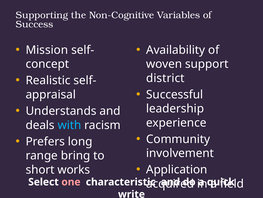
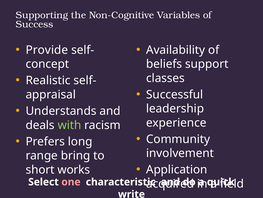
Mission: Mission -> Provide (47, 50)
woven: woven -> beliefs (164, 64)
district: district -> classes (165, 78)
with colour: light blue -> light green (69, 125)
